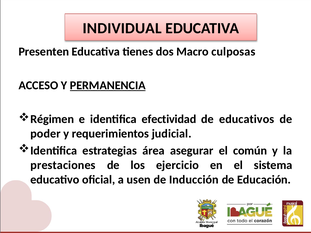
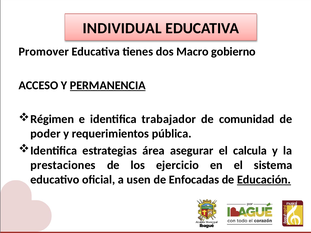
Presenten: Presenten -> Promover (44, 52)
culposas: culposas -> gobierno (233, 52)
efectividad: efectividad -> trabajador (169, 119)
educativos: educativos -> comunidad (247, 119)
judicial: judicial -> pública (172, 134)
común: común -> calcula (250, 151)
Inducción: Inducción -> Enfocadas (194, 180)
Educación underline: none -> present (264, 180)
